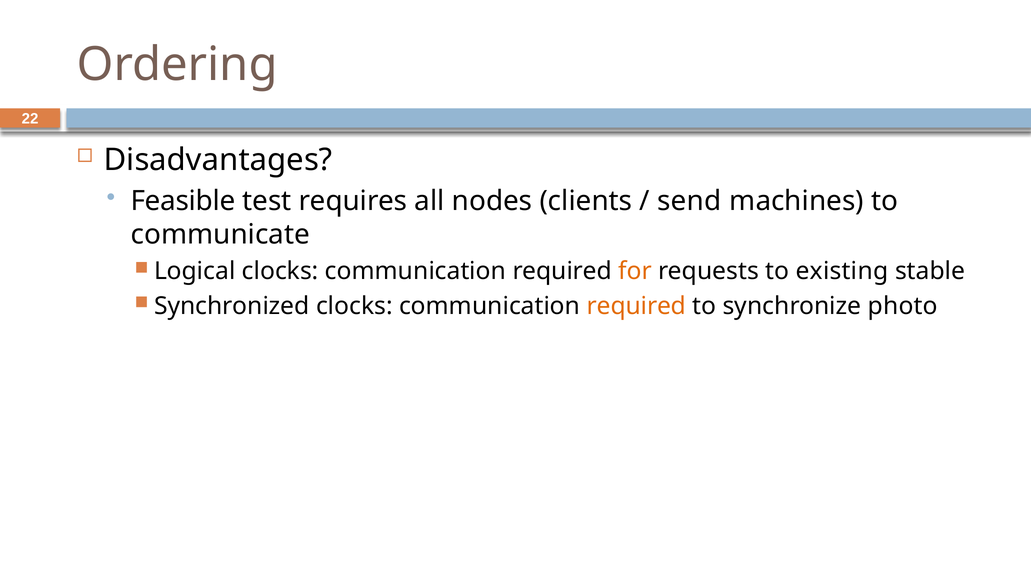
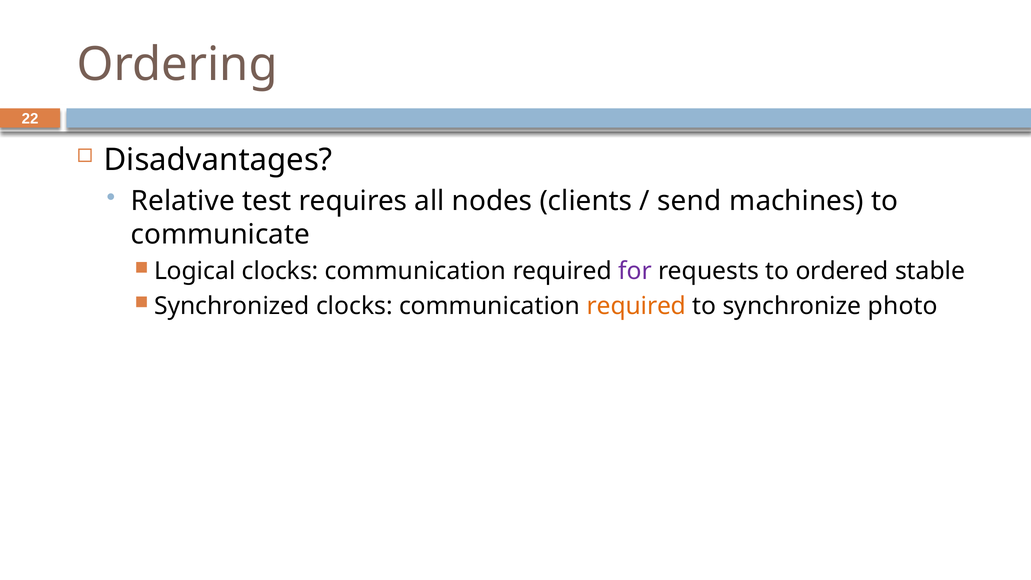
Feasible: Feasible -> Relative (183, 201)
for colour: orange -> purple (635, 271)
existing: existing -> ordered (842, 271)
